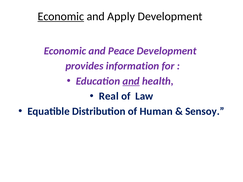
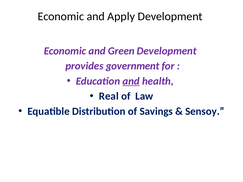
Economic underline: present -> none (61, 16)
Peace: Peace -> Green (121, 51)
information: information -> government (133, 66)
Human: Human -> Savings (156, 111)
